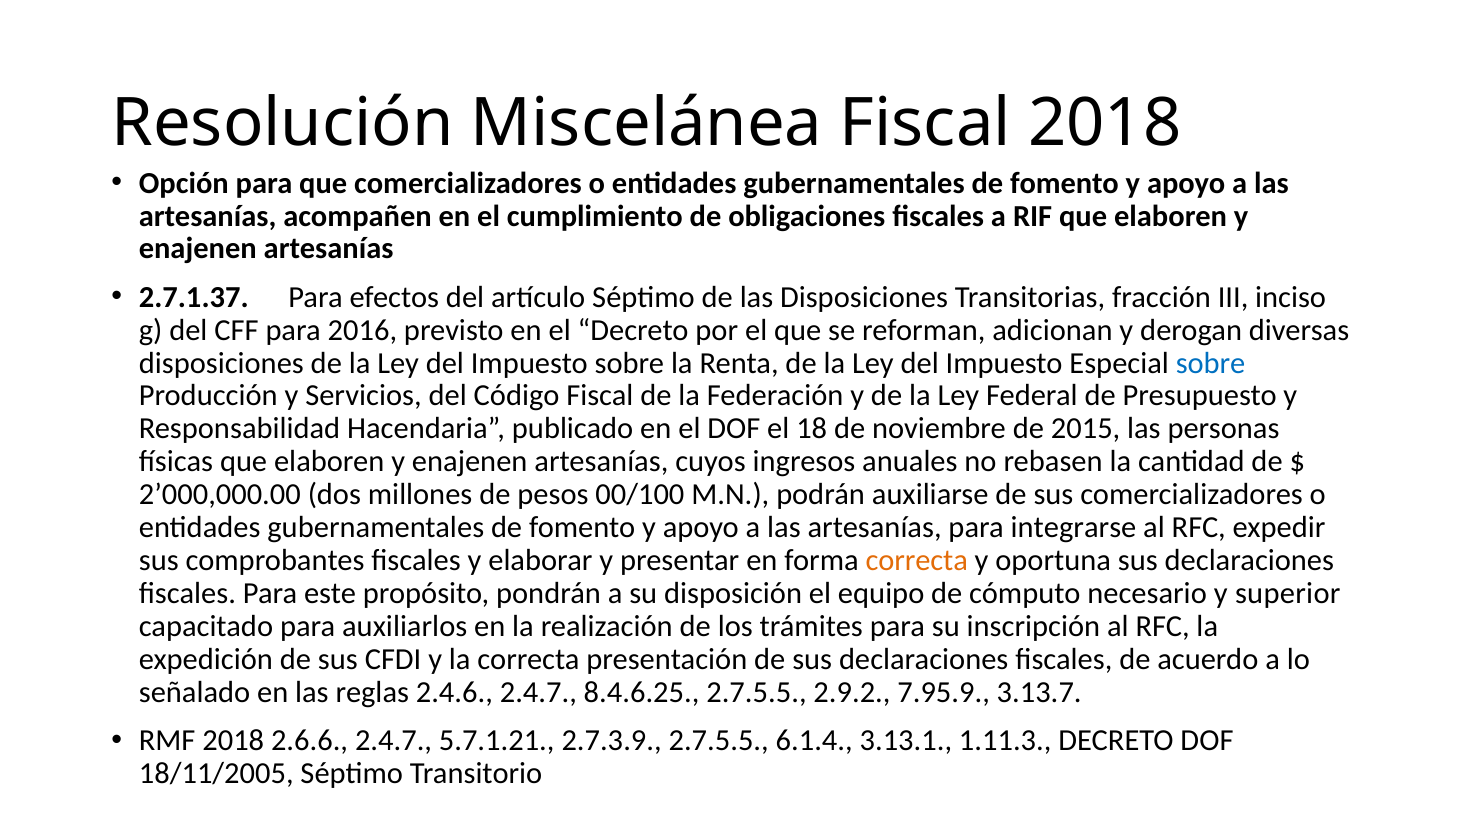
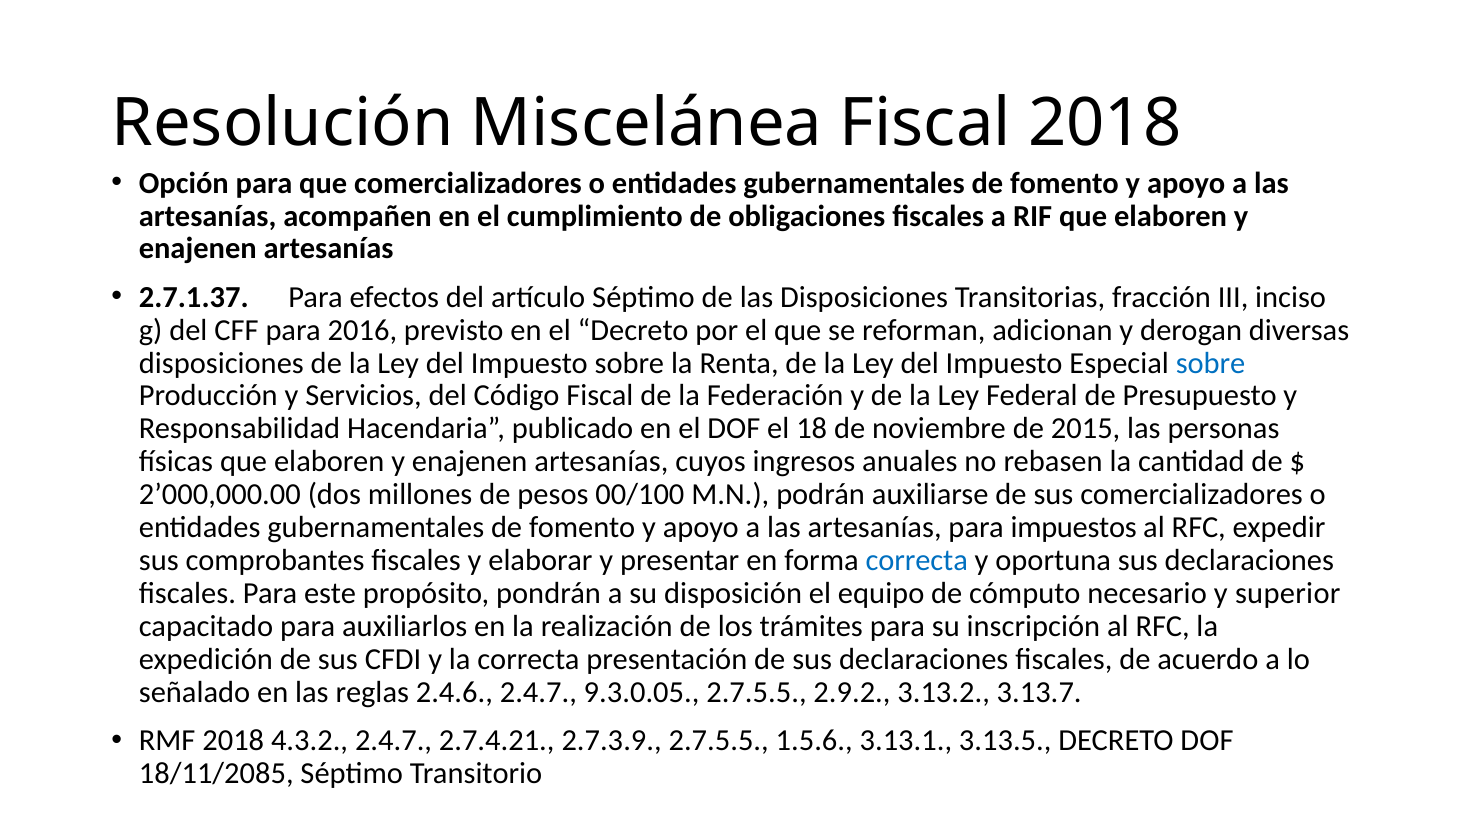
integrarse: integrarse -> impuestos (1074, 527)
correcta colour: orange -> blue (917, 560)
8.4.6.25: 8.4.6.25 -> 9.3.0.05 (642, 692)
7.95.9: 7.95.9 -> 3.13.2 (944, 692)
2.6.6: 2.6.6 -> 4.3.2 (310, 740)
5.7.1.21: 5.7.1.21 -> 2.7.4.21 (497, 740)
6.1.4: 6.1.4 -> 1.5.6 (814, 740)
1.11.3: 1.11.3 -> 3.13.5 (1005, 740)
18/11/2005: 18/11/2005 -> 18/11/2085 (216, 773)
